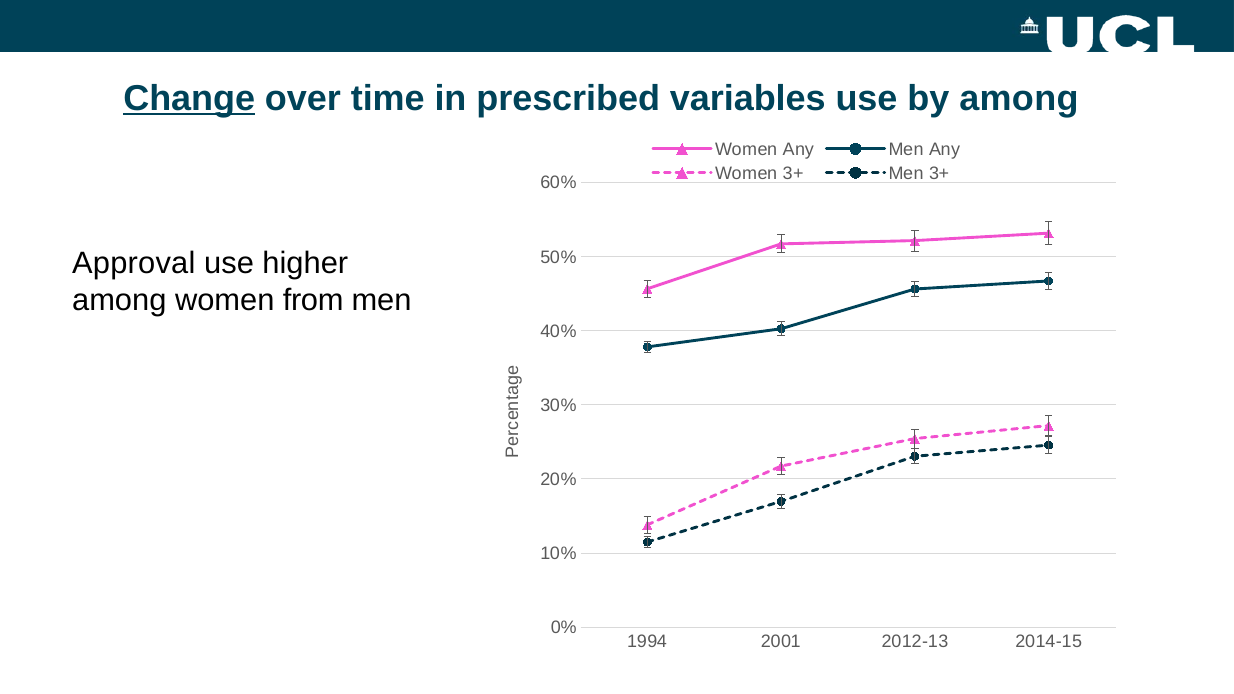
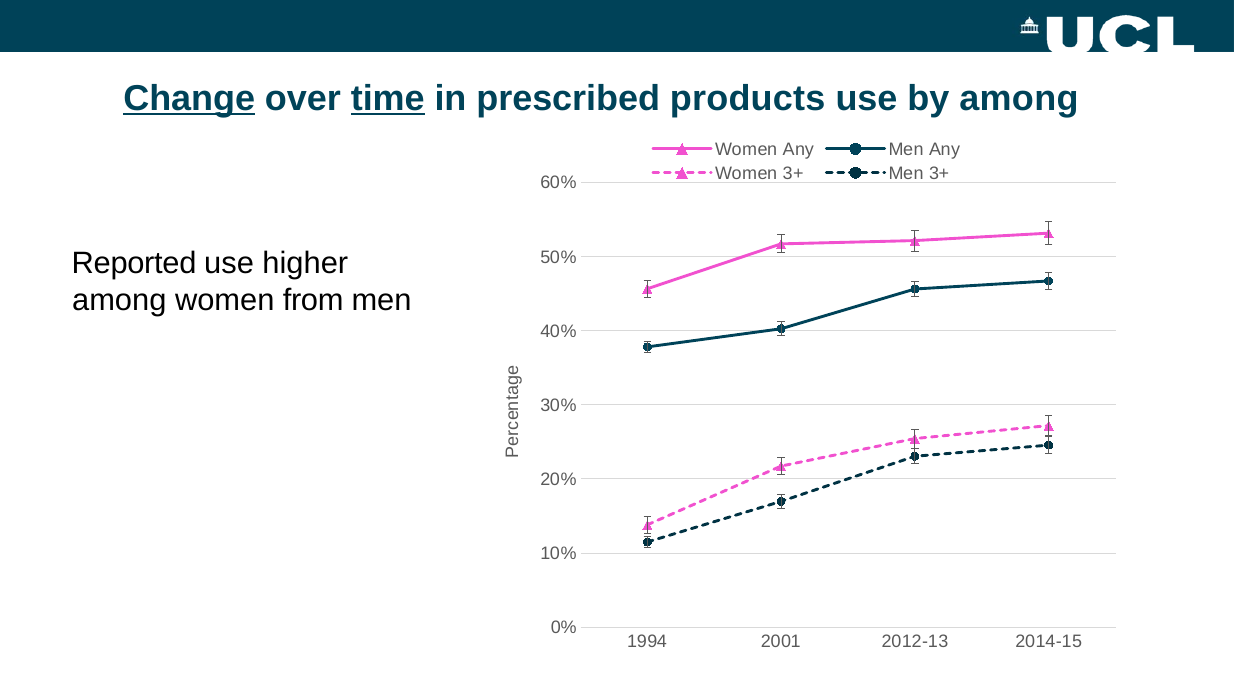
time underline: none -> present (388, 99)
variables: variables -> products (748, 99)
Approval: Approval -> Reported (134, 263)
